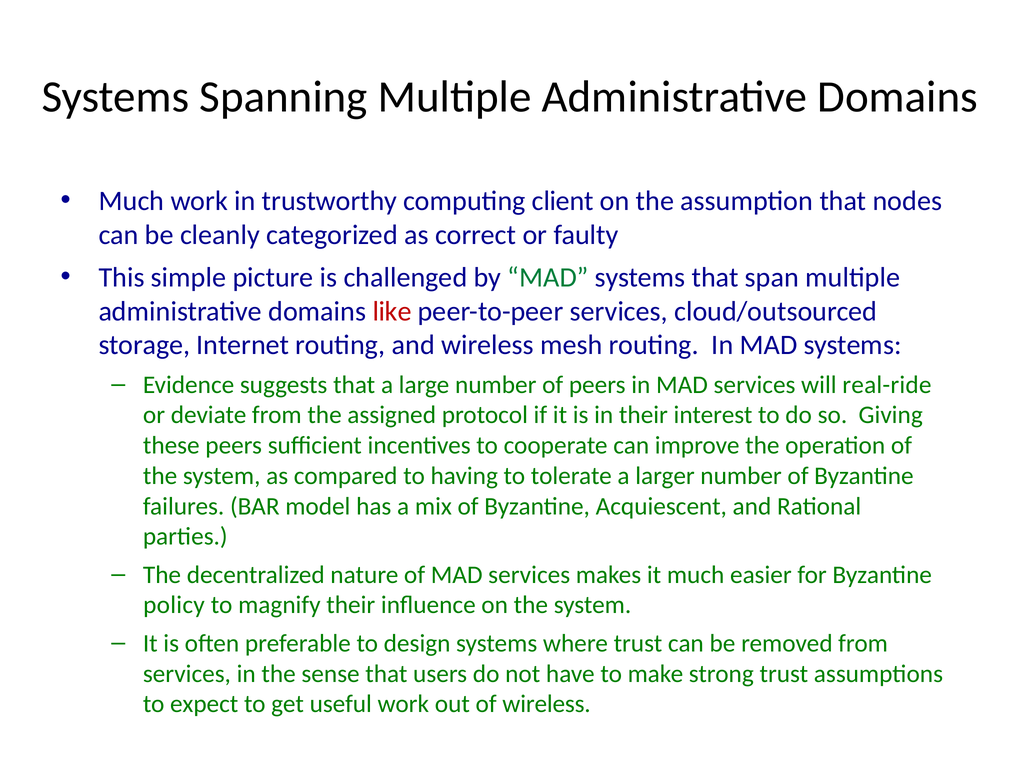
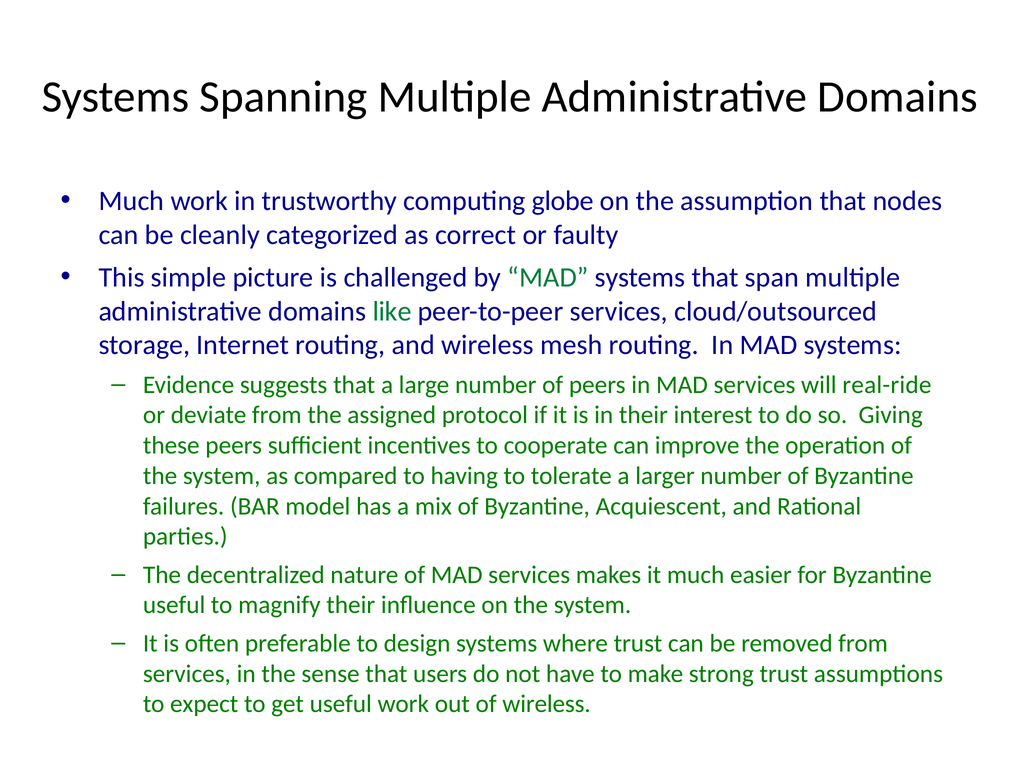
client: client -> globe (563, 201)
like colour: red -> green (392, 311)
policy: policy -> useful (174, 605)
